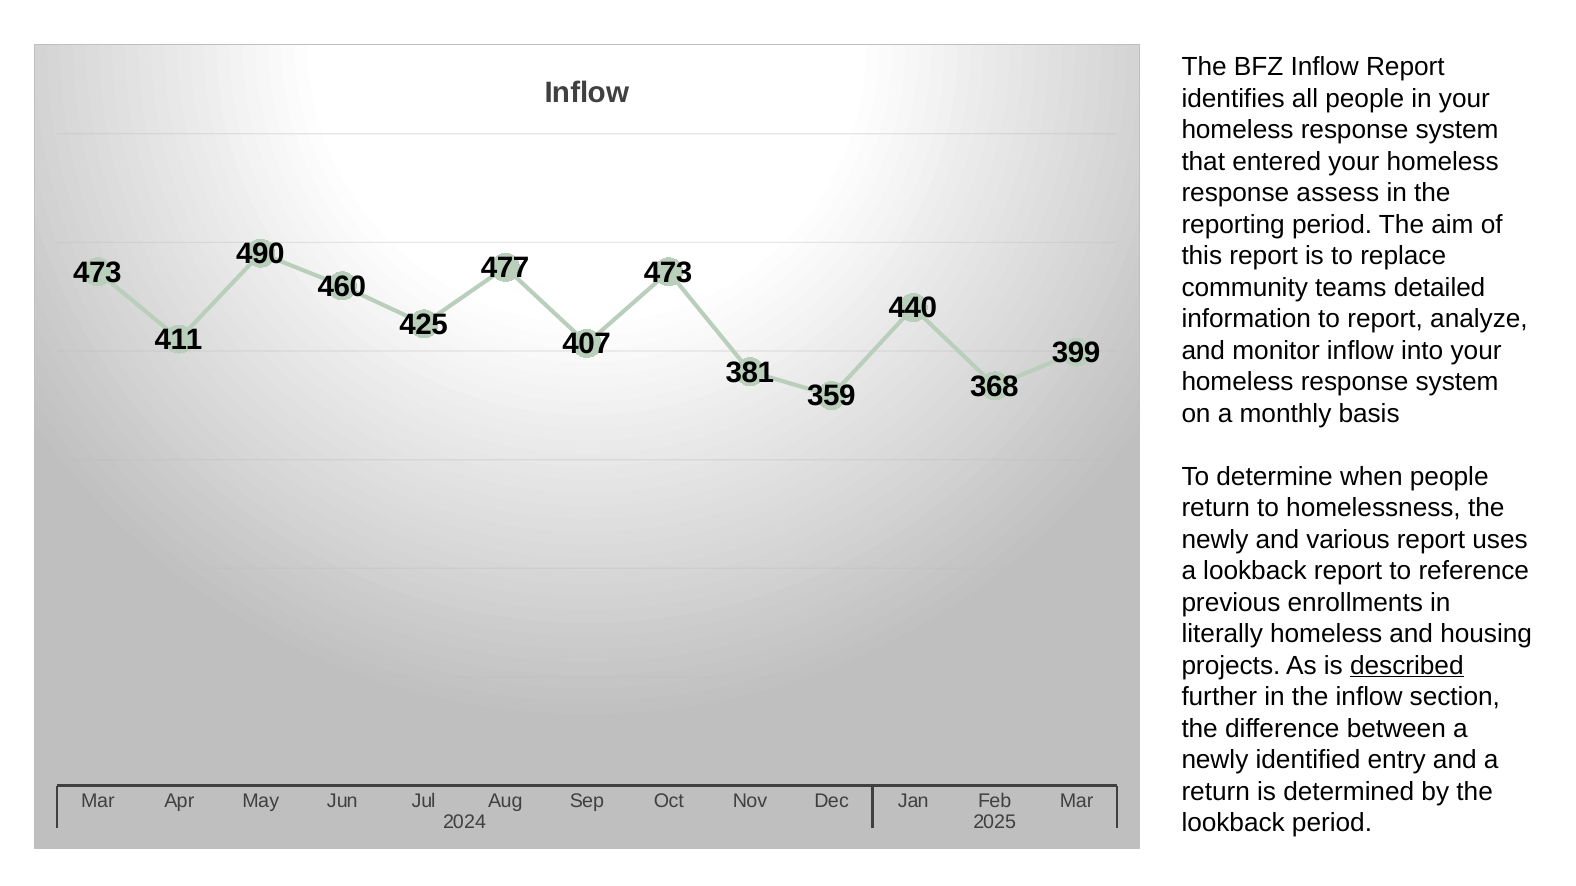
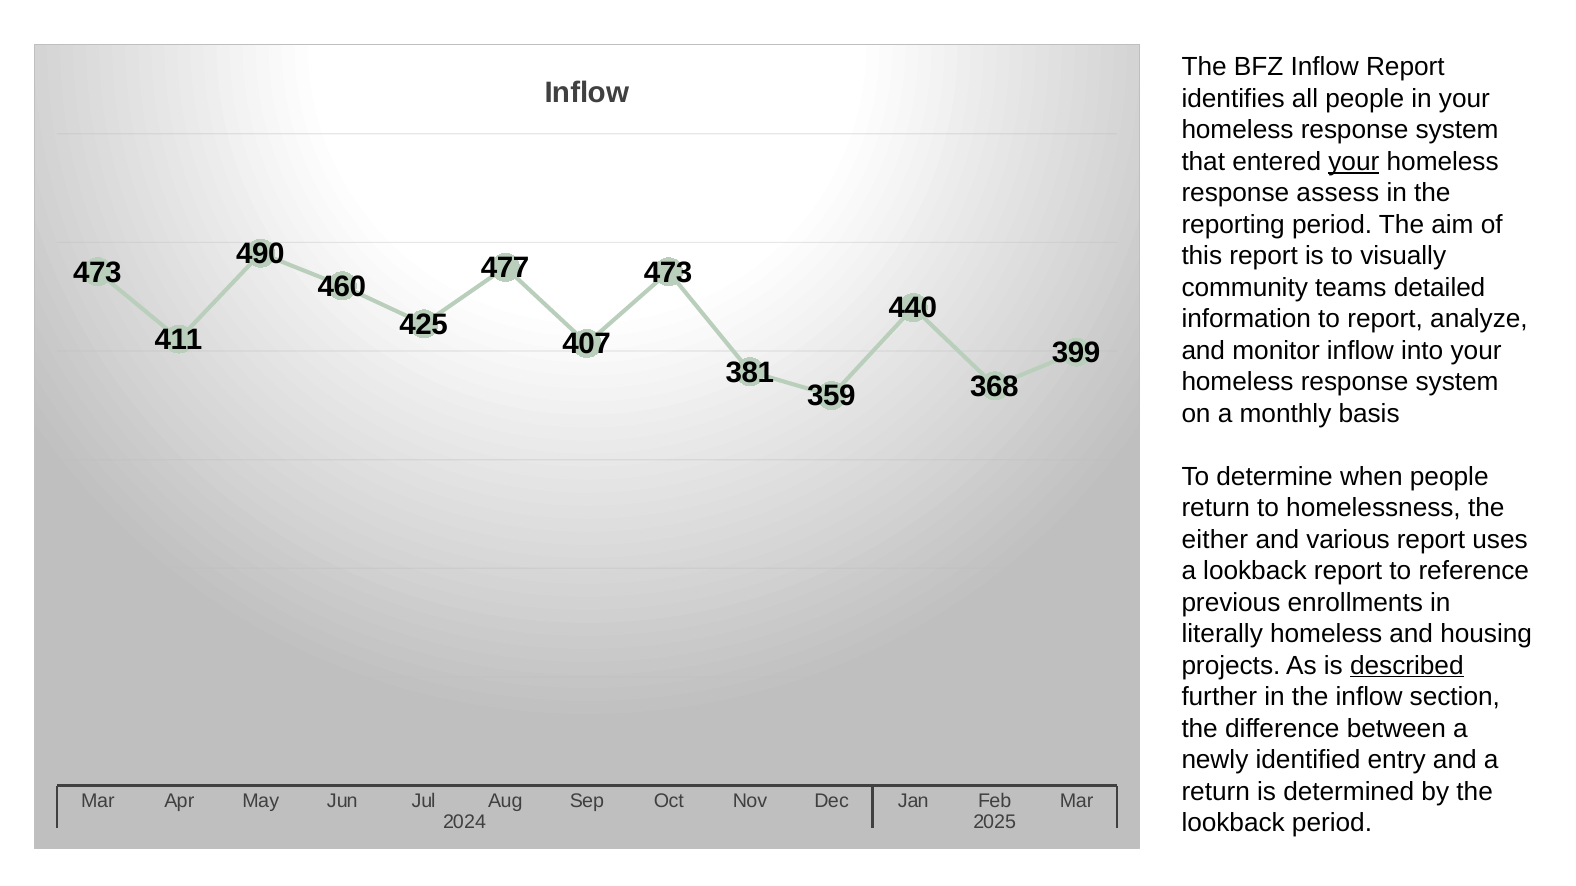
your underline: none -> present (1354, 162)
replace: replace -> visually (1403, 256)
newly: newly -> either (1215, 540)
